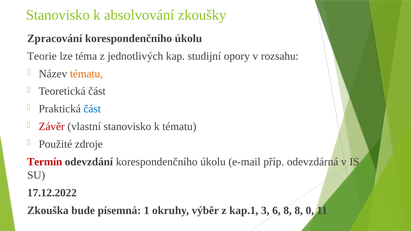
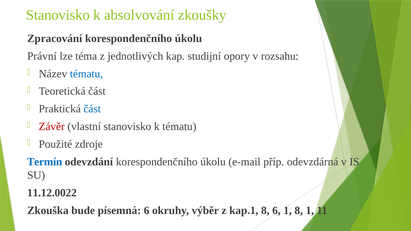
Teorie: Teorie -> Právní (42, 56)
tématu colour: orange -> blue (86, 74)
Termín colour: red -> blue (45, 162)
17.12.2022: 17.12.2022 -> 11.12.0022 (52, 193)
písemná 1: 1 -> 6 (147, 211)
kap.1 3: 3 -> 8 (265, 211)
6 8: 8 -> 1 (288, 211)
8 0: 0 -> 1 (310, 211)
